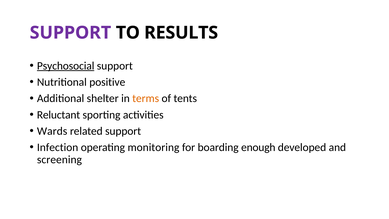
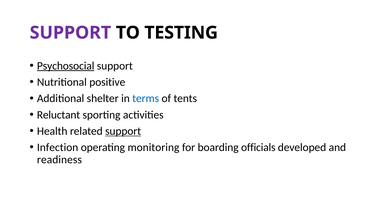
RESULTS: RESULTS -> TESTING (181, 33)
terms colour: orange -> blue (146, 98)
Wards: Wards -> Health (52, 131)
support underline: none -> present (123, 131)
enough: enough -> officials (258, 147)
screening: screening -> readiness (59, 160)
